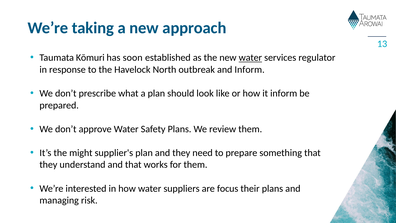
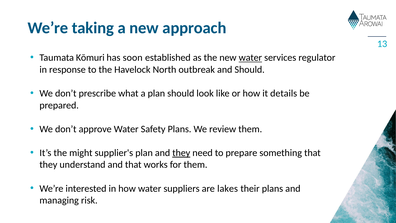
and Inform: Inform -> Should (250, 69)
it inform: inform -> details (284, 93)
they underline: none -> present (181, 153)
focus: focus -> lakes (228, 188)
